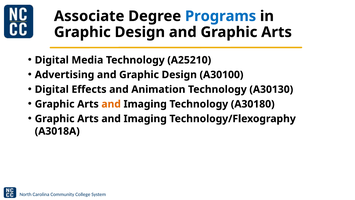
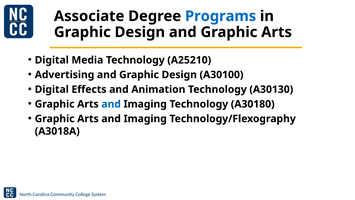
and colour: orange -> blue (111, 104)
